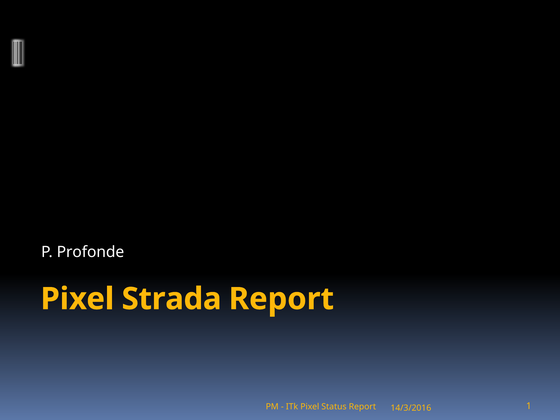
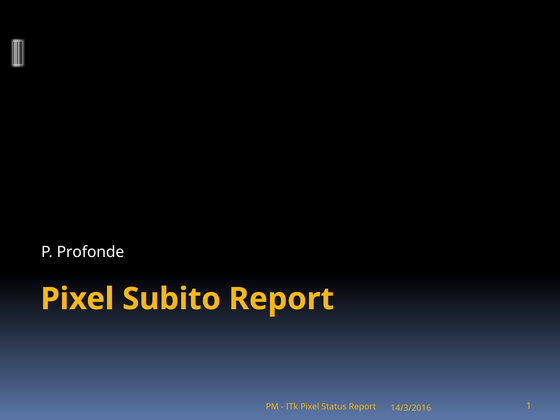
Strada: Strada -> Subito (172, 299)
